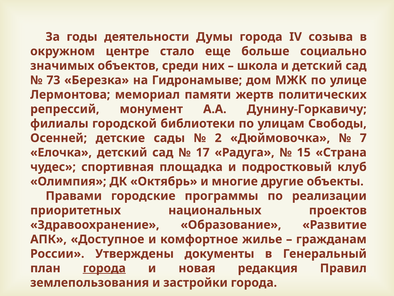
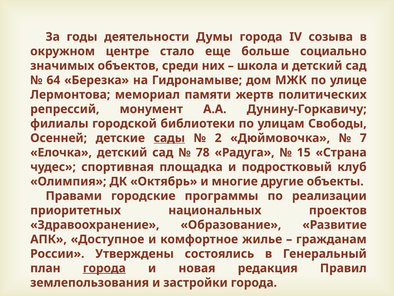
73: 73 -> 64 (53, 80)
сады underline: none -> present (169, 138)
17: 17 -> 78 (203, 152)
документы: документы -> состоялись (219, 253)
